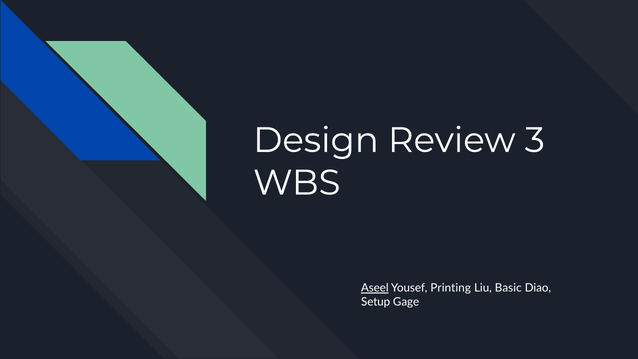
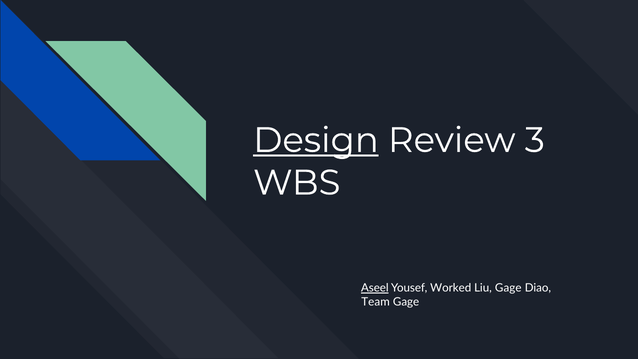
Design underline: none -> present (316, 140)
Printing: Printing -> Worked (451, 288)
Liu Basic: Basic -> Gage (508, 288)
Setup: Setup -> Team (376, 302)
